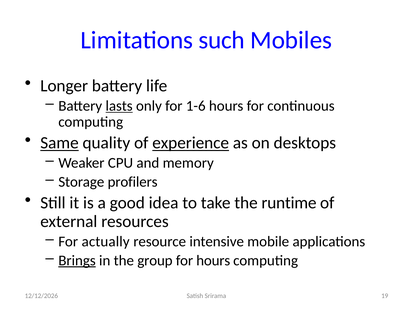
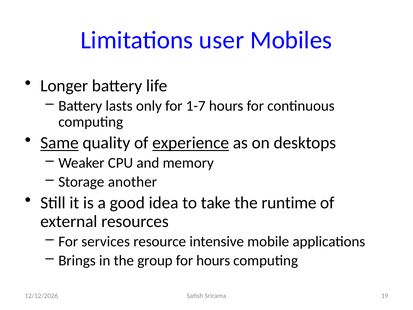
such: such -> user (222, 40)
lasts underline: present -> none (119, 106)
1-6: 1-6 -> 1-7 (196, 106)
profilers: profilers -> another (132, 182)
actually: actually -> services (106, 241)
Brings underline: present -> none (77, 260)
